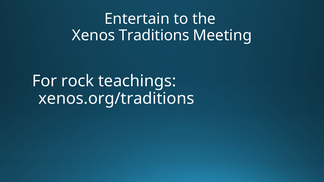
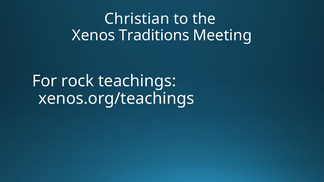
Entertain: Entertain -> Christian (137, 19)
xenos.org/traditions: xenos.org/traditions -> xenos.org/teachings (116, 99)
